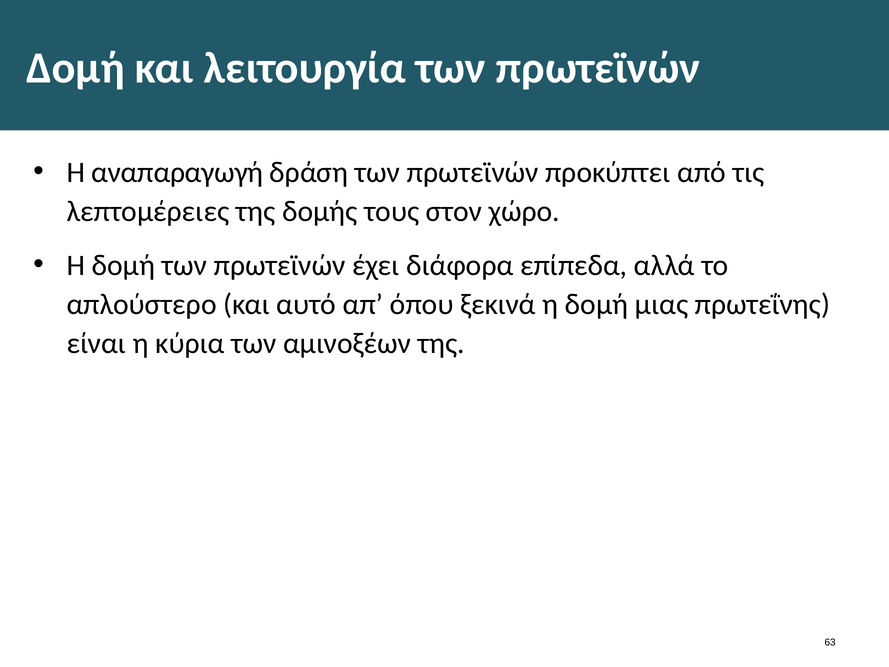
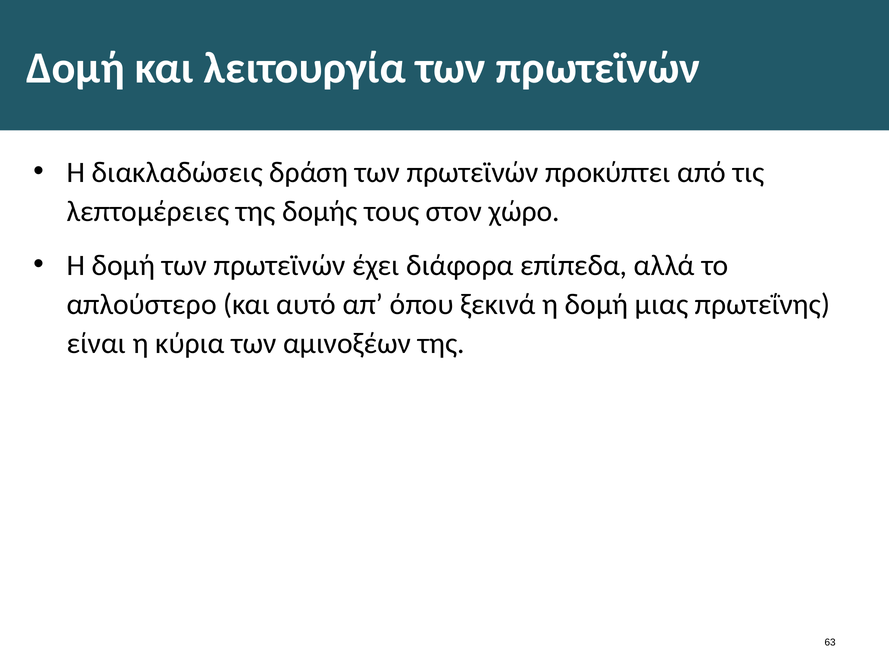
αναπαραγωγή: αναπαραγωγή -> διακλαδώσεις (177, 172)
